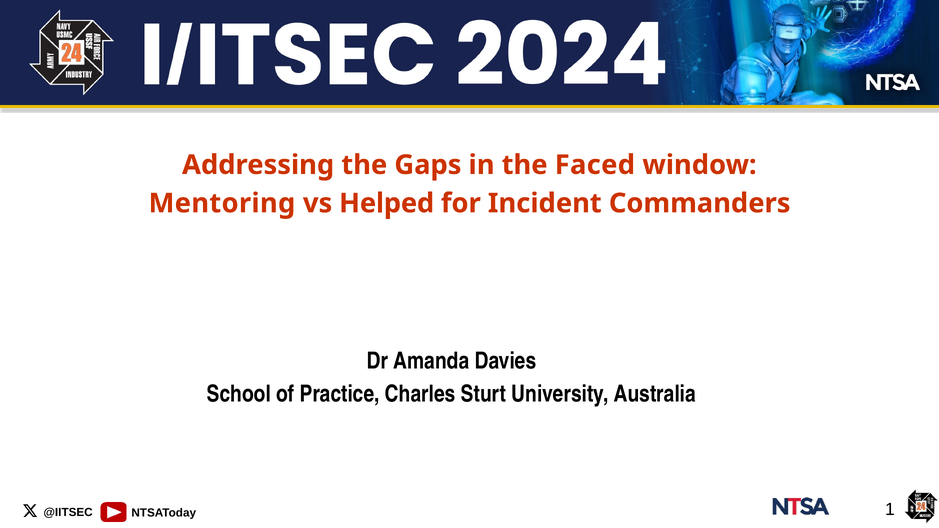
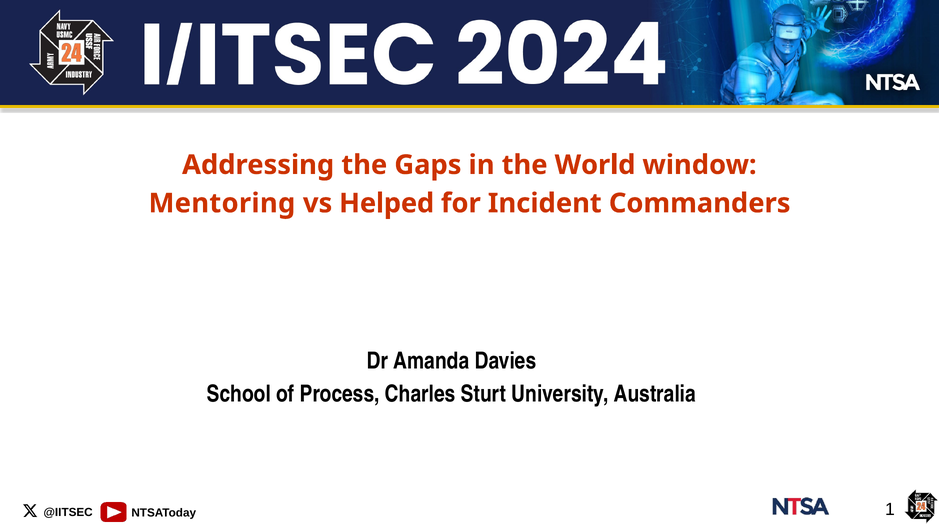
Faced: Faced -> World (595, 165)
Practice: Practice -> Process (340, 394)
